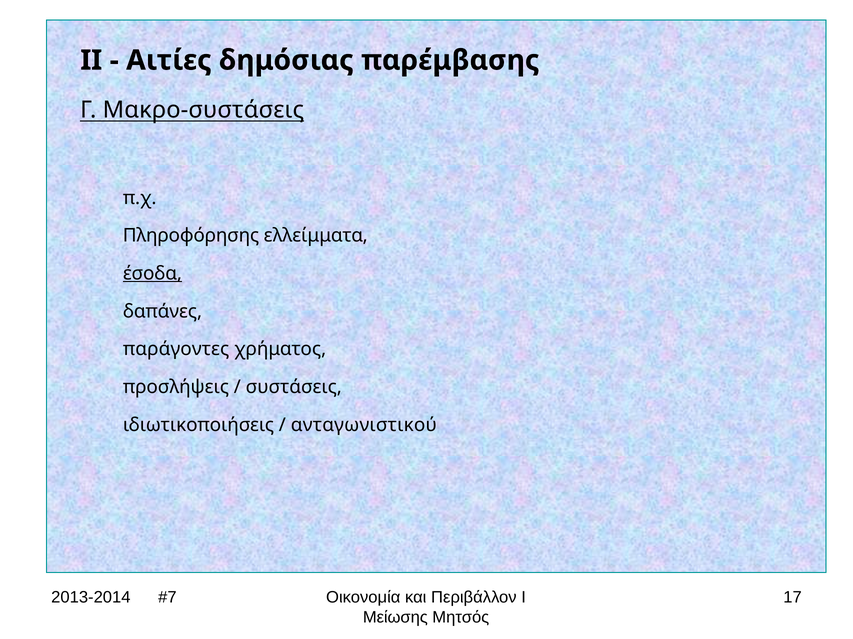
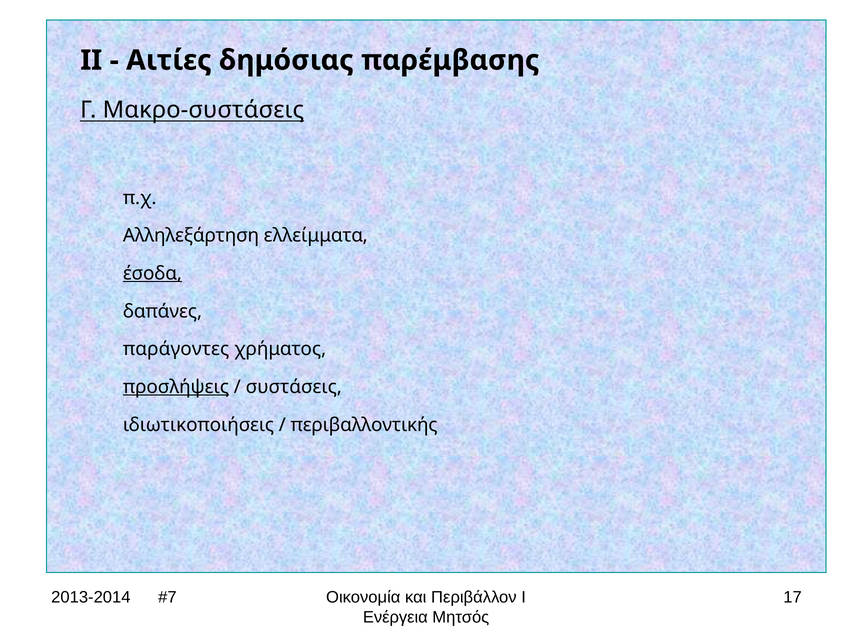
Πληροφόρησης: Πληροφόρησης -> Αλληλεξάρτηση (191, 236)
προσλήψεις underline: none -> present (176, 387)
ανταγωνιστικού: ανταγωνιστικού -> περιβαλλοντικής (364, 425)
Μείωσης: Μείωσης -> Ενέργεια (395, 618)
